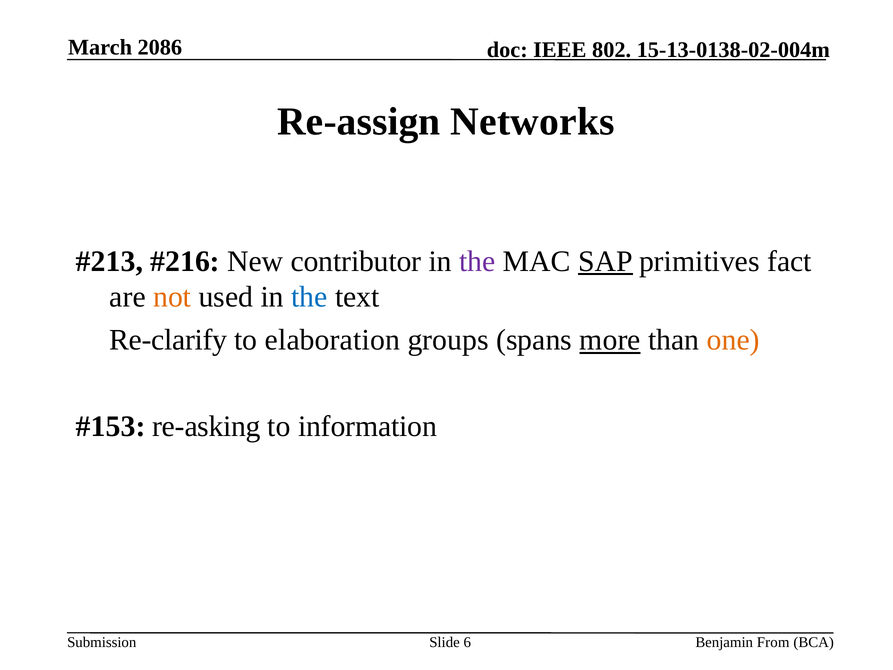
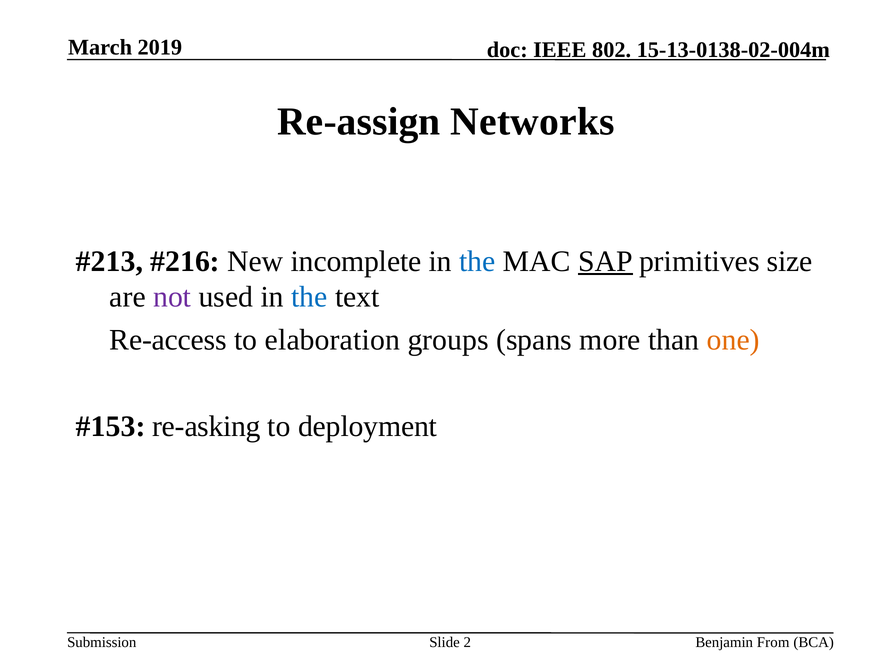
2086: 2086 -> 2019 (160, 47)
contributor: contributor -> incomplete (356, 261)
the colour: purple -> blue (477, 261)
fact: fact -> size (790, 261)
not colour: orange -> purple (172, 297)
Re-clarify: Re-clarify -> Re-access (168, 340)
more underline: present -> none (610, 340)
information: information -> deployment (368, 426)
6: 6 -> 2 (467, 642)
